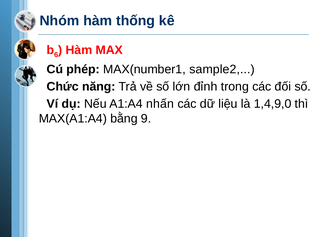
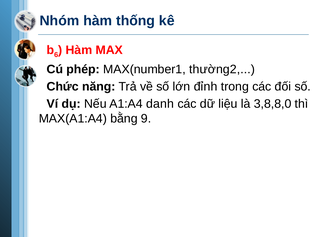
sample2: sample2 -> thường2 (222, 69)
nhấn: nhấn -> danh (160, 104)
1,4,9,0: 1,4,9,0 -> 3,8,8,0 (273, 104)
